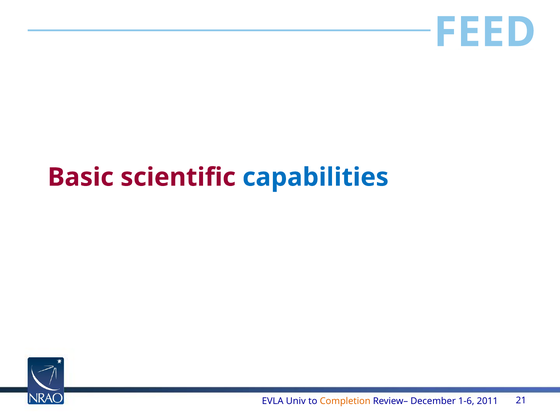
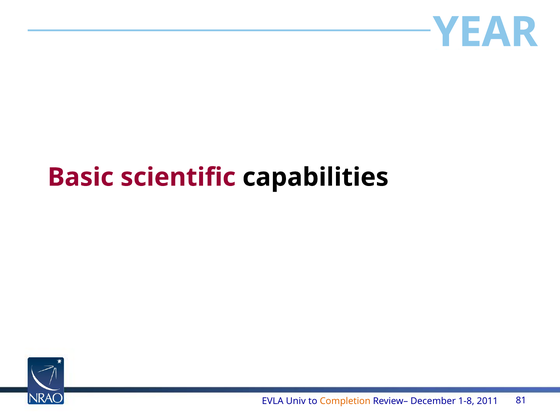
FEED: FEED -> YEAR (485, 32)
capabilities colour: blue -> black (316, 177)
1-6: 1-6 -> 1-8 (466, 401)
21: 21 -> 81 (521, 400)
